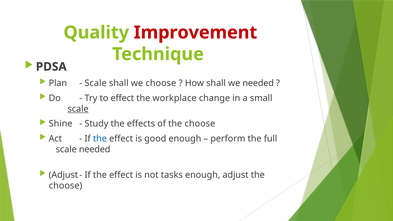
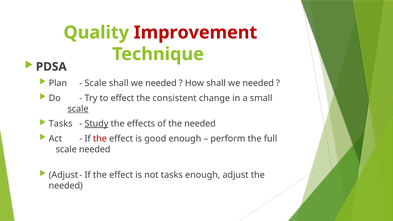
choose: choose -> needed (161, 83)
workplace: workplace -> consistent (175, 98)
Shine: Shine -> Tasks (61, 124)
Study underline: none -> present (96, 124)
of the choose: choose -> needed (200, 124)
the colour: blue -> red (100, 139)
choose: choose -> needed (66, 186)
